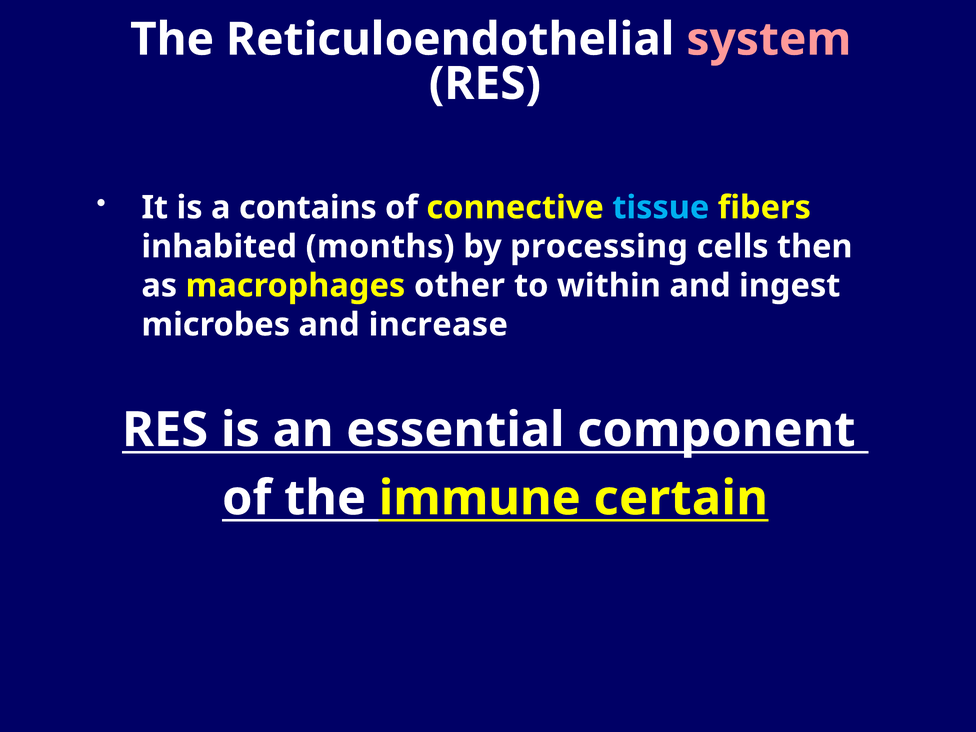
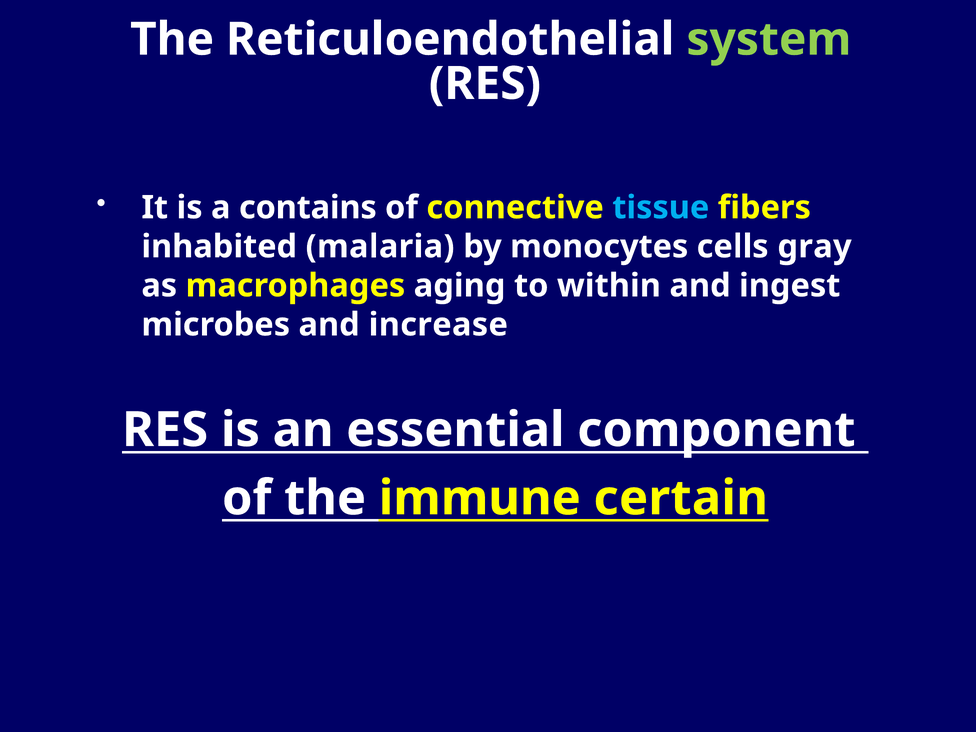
system colour: pink -> light green (769, 39)
months: months -> malaria (380, 247)
processing: processing -> monocytes (599, 247)
then: then -> gray (815, 247)
other: other -> aging (460, 286)
